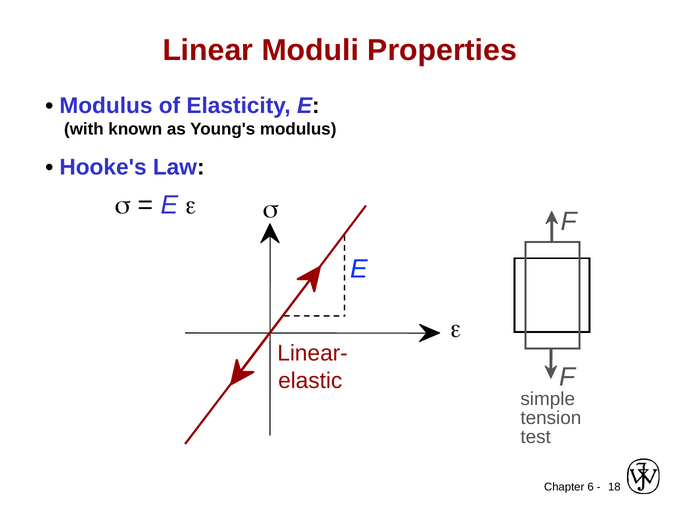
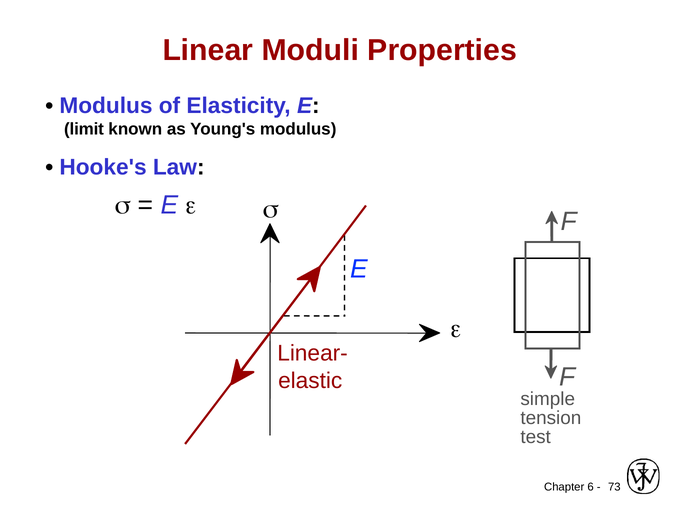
with: with -> limit (84, 129)
18: 18 -> 73 (614, 487)
